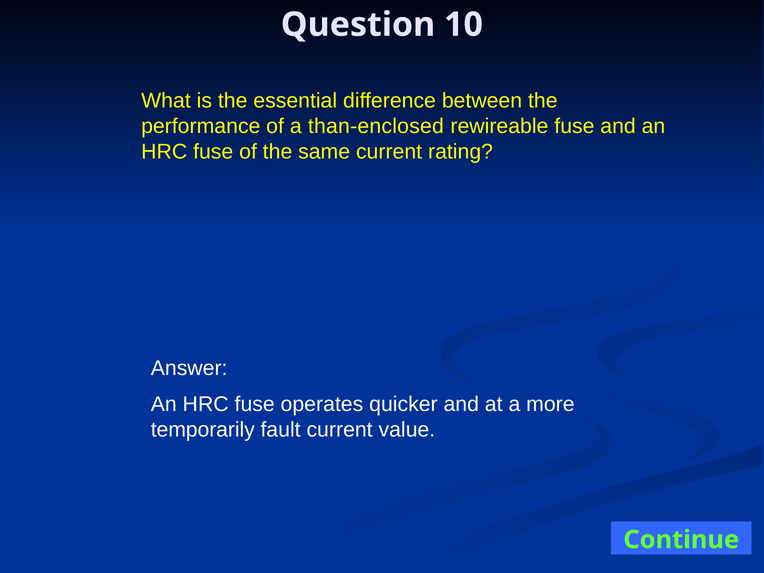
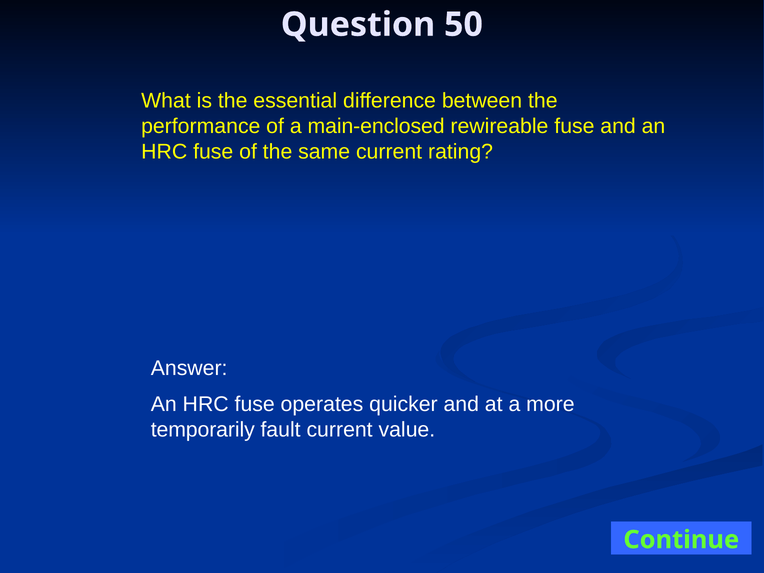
10: 10 -> 50 (463, 25)
than-enclosed: than-enclosed -> main-enclosed (376, 126)
